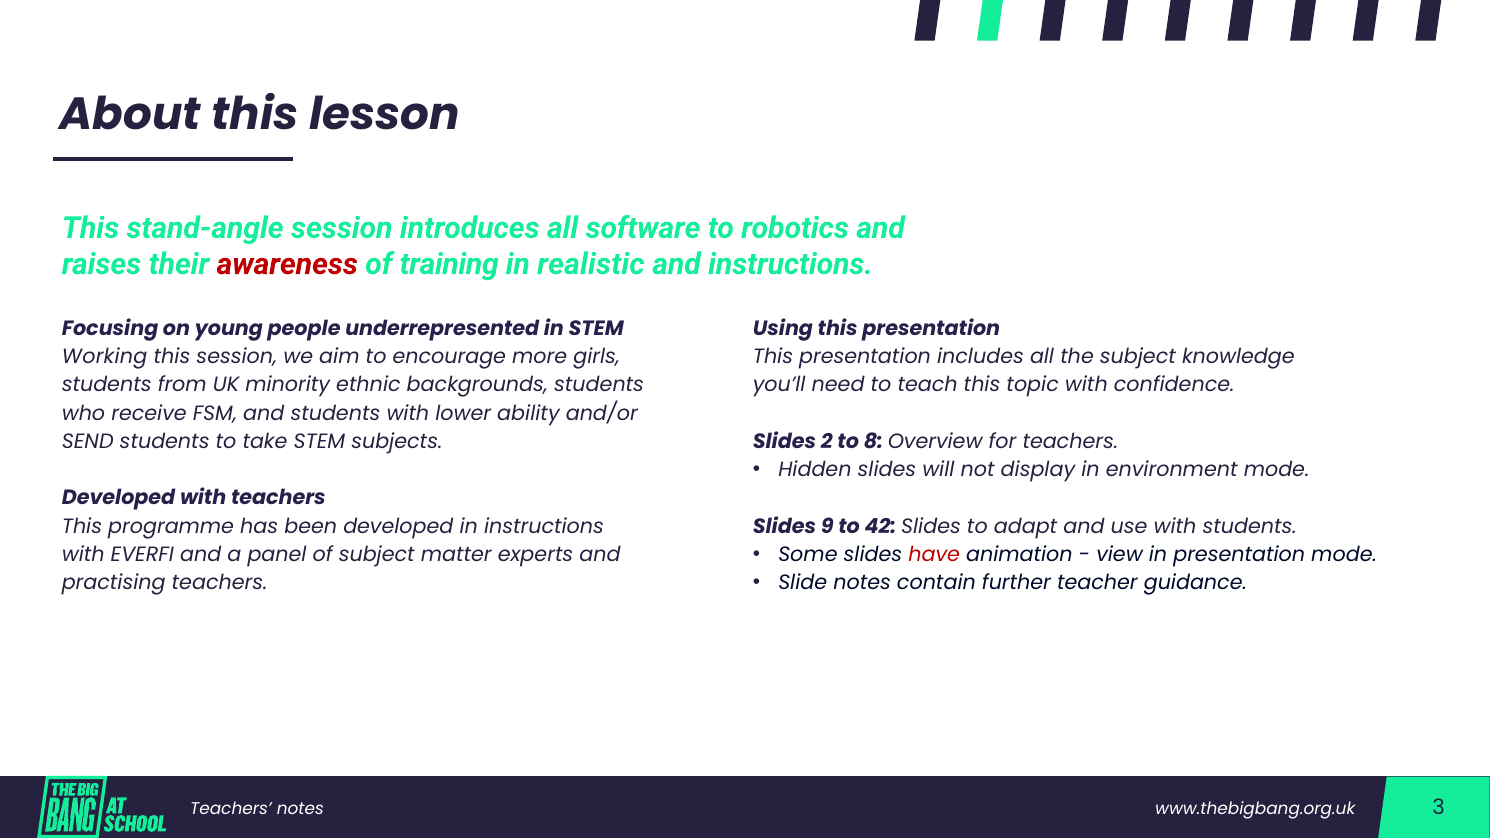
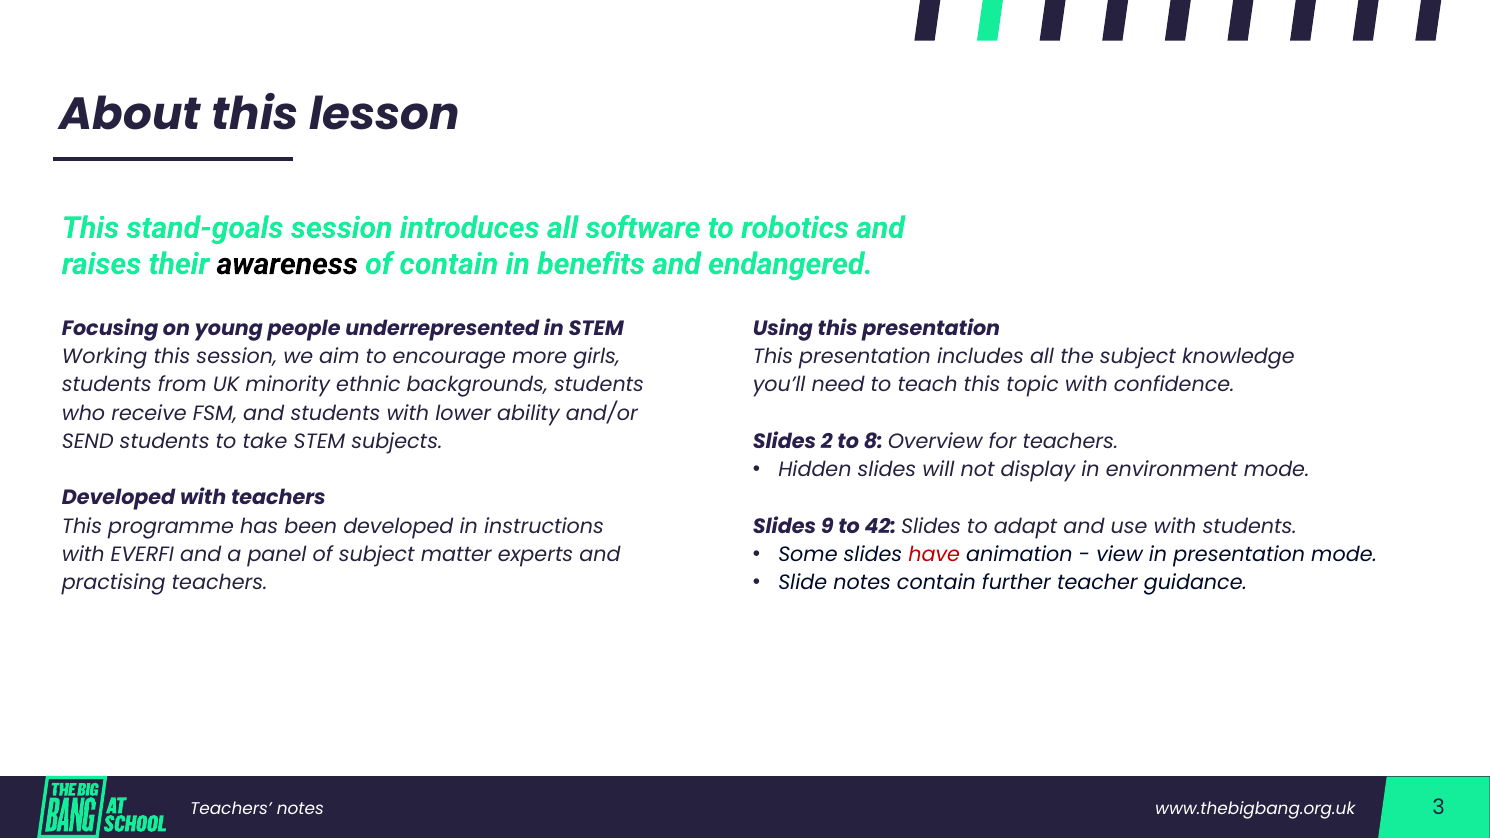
stand-angle: stand-angle -> stand-goals (205, 228)
awareness colour: red -> black (287, 264)
of training: training -> contain (449, 264)
realistic: realistic -> benefits (591, 264)
and instructions: instructions -> endangered (790, 264)
